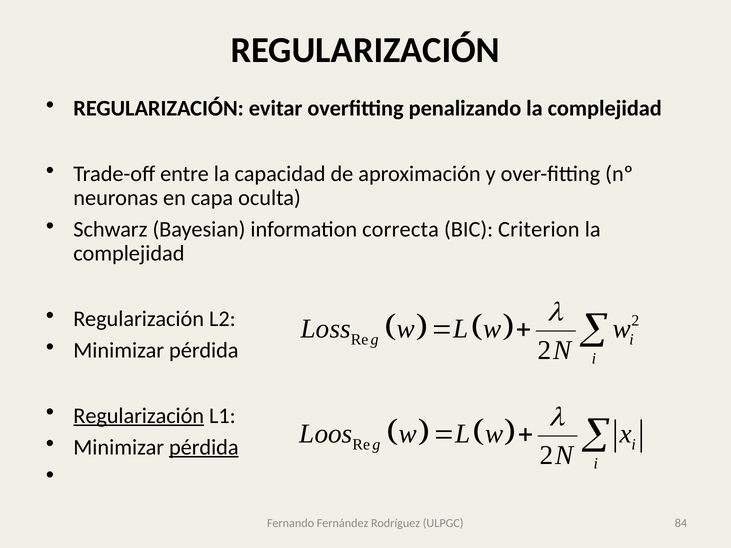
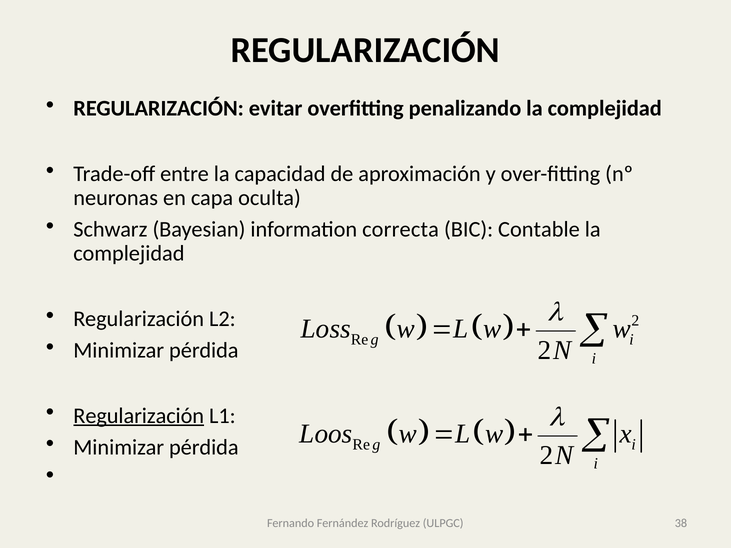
Criterion: Criterion -> Contable (539, 230)
pérdida underline: present -> none (204, 447)
84: 84 -> 38 (681, 523)
